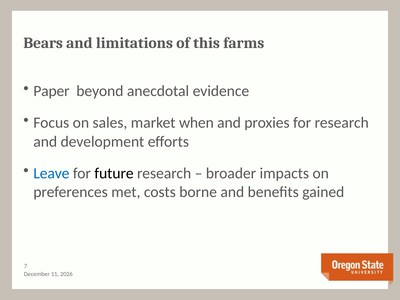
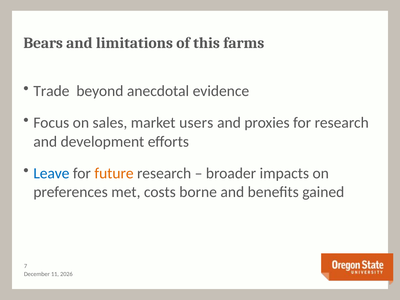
Paper: Paper -> Trade (51, 91)
when: when -> users (196, 123)
future colour: black -> orange (114, 173)
